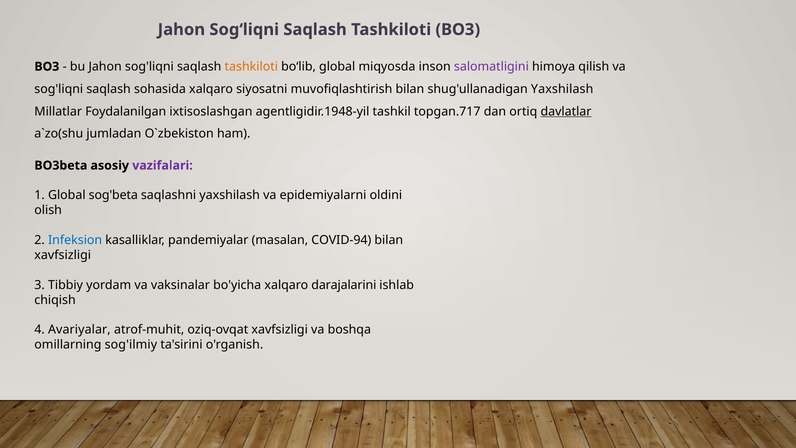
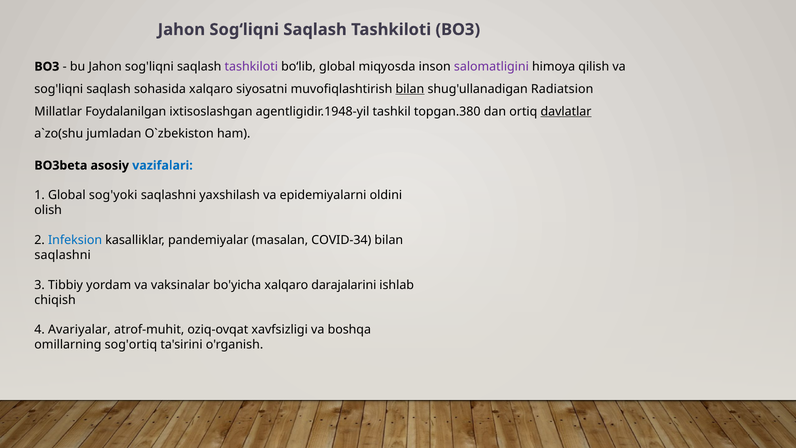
tashkiloti colour: orange -> purple (251, 67)
bilan underline: none -> present (410, 89)
shug'ullanadigan Yaxshilash: Yaxshilash -> Radiatsion (562, 89)
topgan.717: topgan.717 -> topgan.380 (447, 111)
vazifalari colour: purple -> blue (162, 165)
sog'beta: sog'beta -> sog'yoki (113, 195)
COVID-94: COVID-94 -> COVID-34 (341, 240)
xavfsizligi: xavfsizligi -> saqlashni (63, 255)
sog'ilmiy: sog'ilmiy -> sog'ortiq (131, 345)
